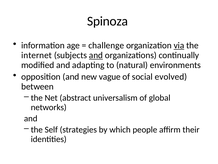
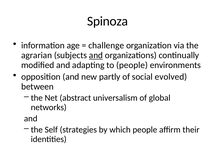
via underline: present -> none (179, 45)
internet: internet -> agrarian (37, 55)
to natural: natural -> people (132, 65)
vague: vague -> partly (110, 76)
